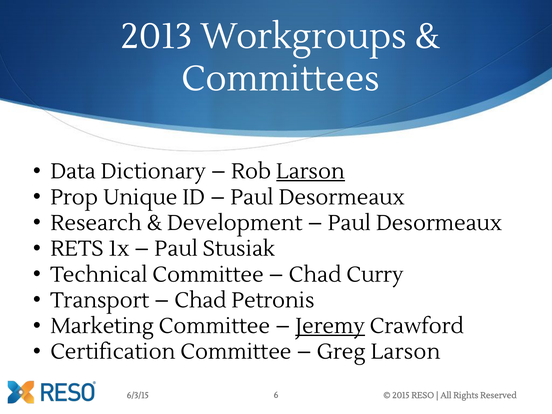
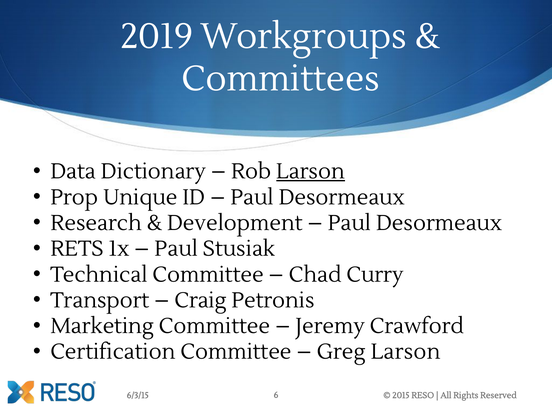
2013: 2013 -> 2019 (157, 37)
Chad: Chad -> Craig (201, 300)
Jeremy underline: present -> none (330, 326)
